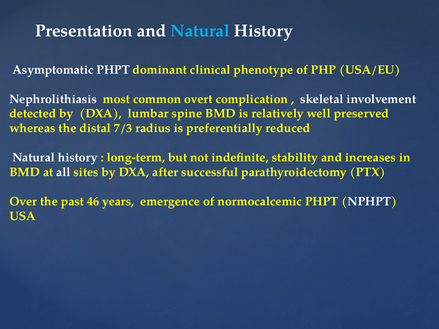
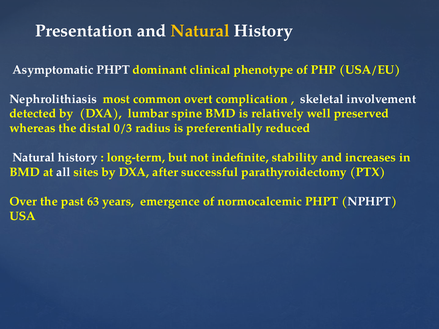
Natural colour: light blue -> yellow (200, 31)
7/3: 7/3 -> 0/3 (123, 128)
46: 46 -> 63 (93, 202)
